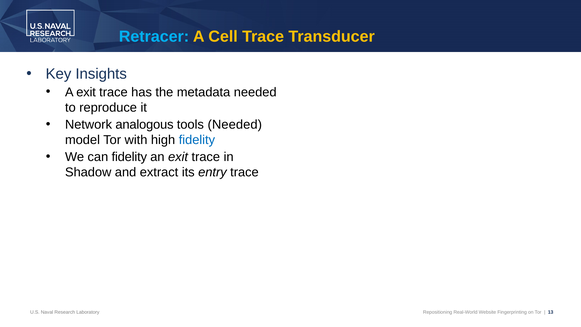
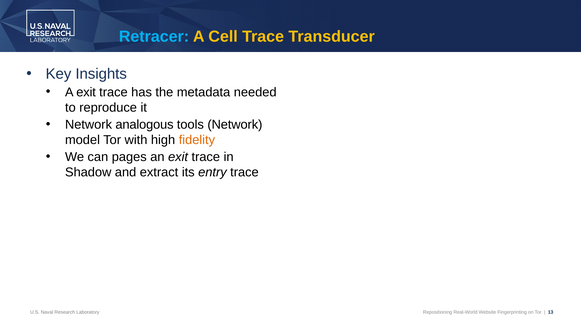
tools Needed: Needed -> Network (235, 124)
fidelity colour: blue -> orange (197, 140)
can fidelity: fidelity -> pages (129, 157)
